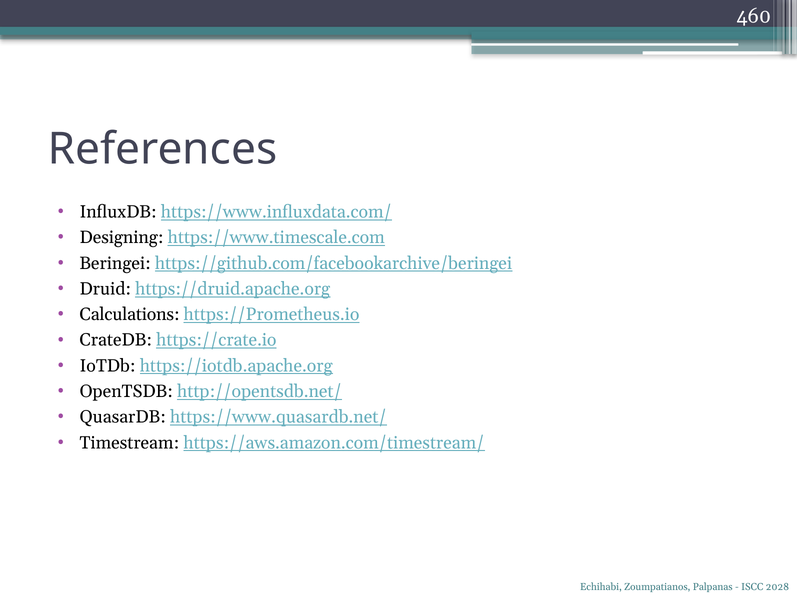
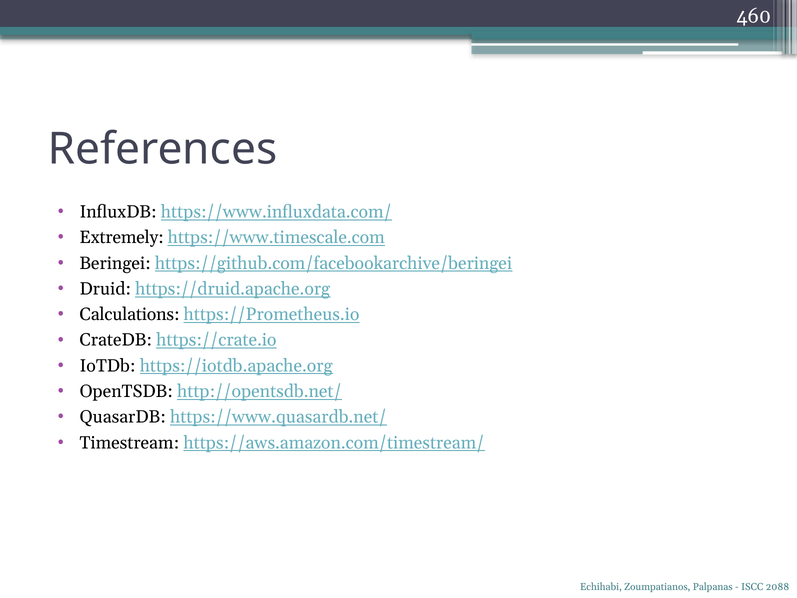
Designing: Designing -> Extremely (121, 237)
2028: 2028 -> 2088 (778, 587)
